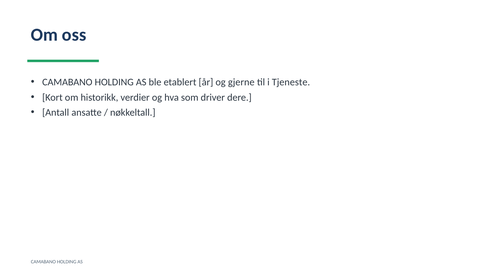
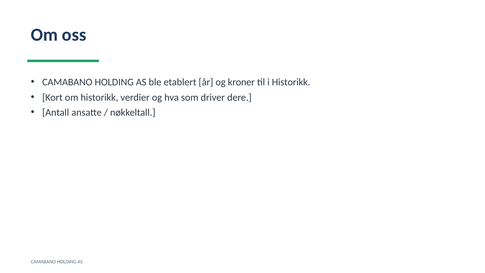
gjerne: gjerne -> kroner (241, 82)
i Tjeneste: Tjeneste -> Historikk (291, 82)
